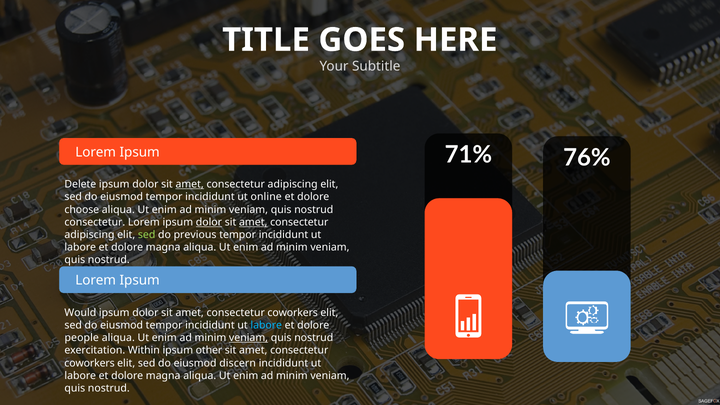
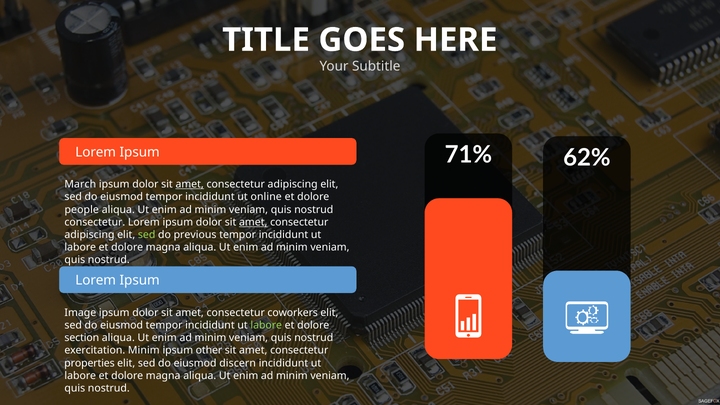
76%: 76% -> 62% (587, 158)
Delete: Delete -> March (80, 184)
choose: choose -> people (82, 210)
dolor underline: present -> none (209, 222)
Would: Would -> Image (80, 313)
labore colour: light blue -> light green (266, 325)
people: people -> section (82, 338)
veniam underline: present -> none (249, 338)
exercitation Within: Within -> Minim (144, 350)
coworkers: coworkers -> properties (90, 363)
